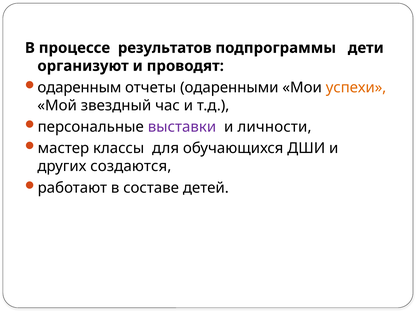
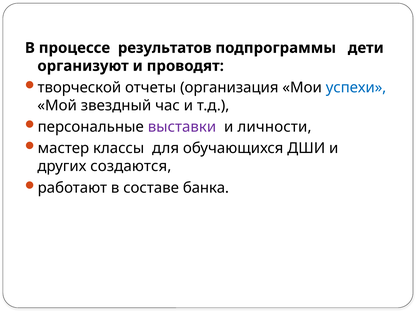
одаренным: одаренным -> творческой (79, 87)
одаренными: одаренными -> организация (229, 87)
успехи colour: orange -> blue (356, 87)
детей: детей -> банка (206, 188)
